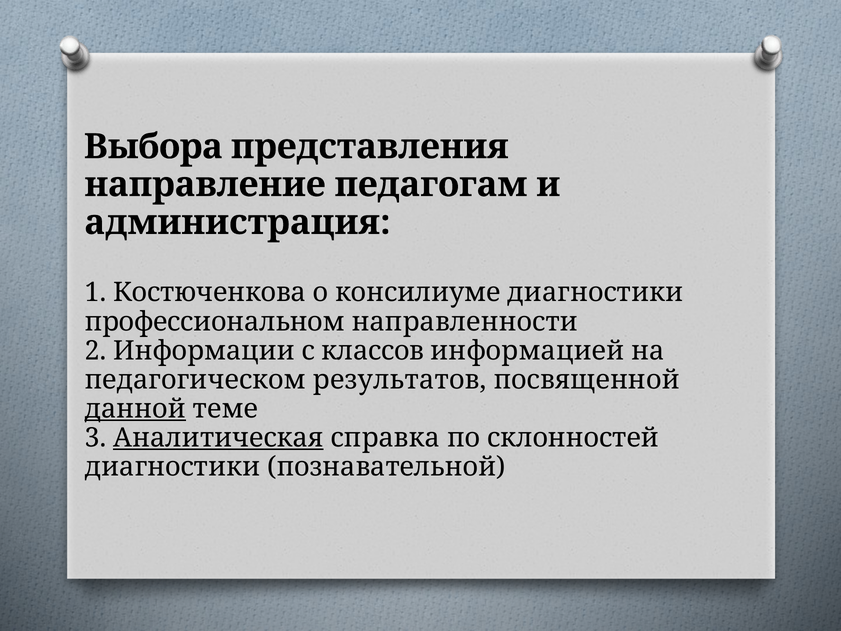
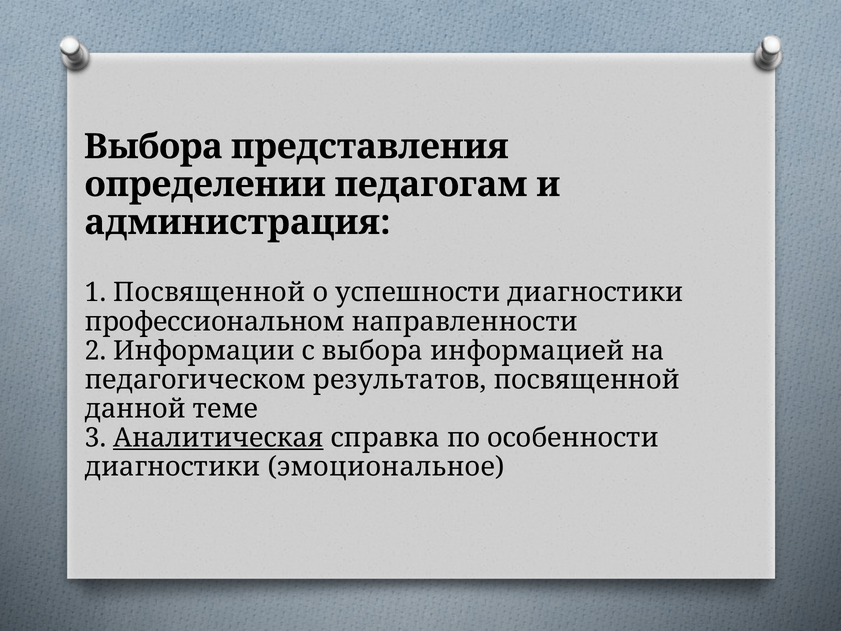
направление: направление -> определении (205, 184)
1 Костюченкова: Костюченкова -> Посвященной (209, 293)
консилиуме: консилиуме -> успешности (418, 293)
с классов: классов -> выбора (373, 351)
данной underline: present -> none (135, 409)
склонностей: склонностей -> особенности (573, 438)
познавательной: познавательной -> эмоциональное (386, 467)
